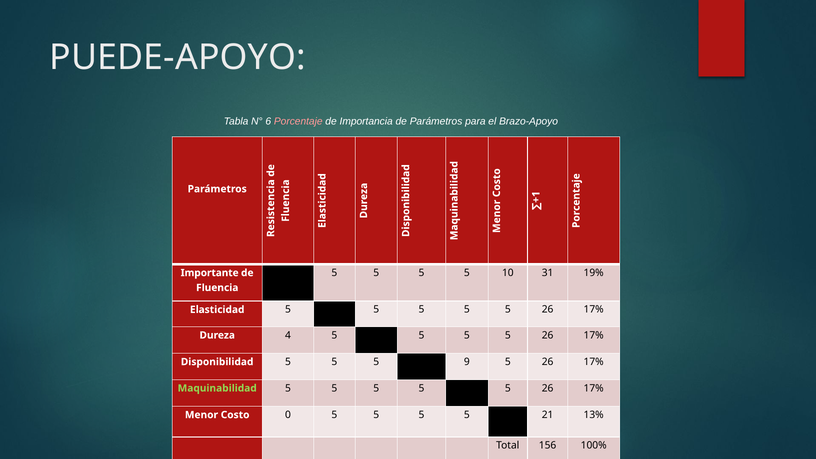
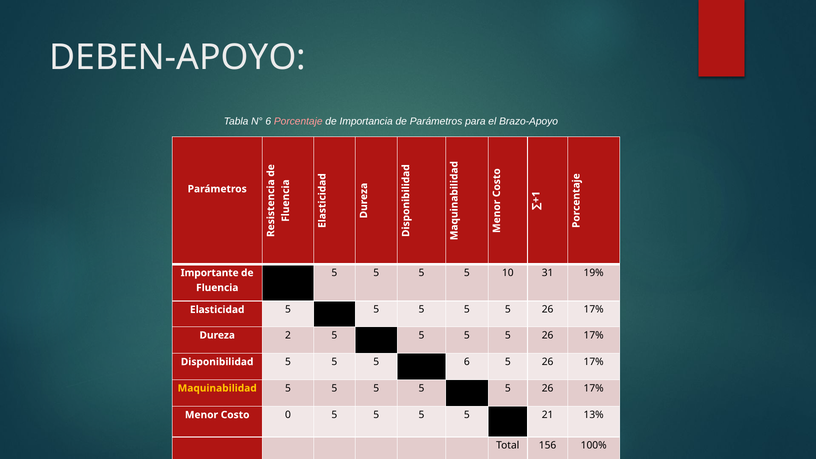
PUEDE-APOYO: PUEDE-APOYO -> DEBEN-APOYO (178, 57)
4: 4 -> 2 (288, 335)
5 9: 9 -> 6 (467, 362)
Maquinabilidad colour: light green -> yellow (217, 388)
